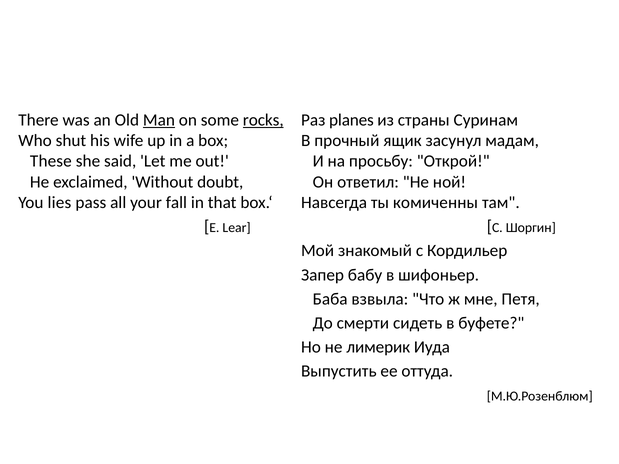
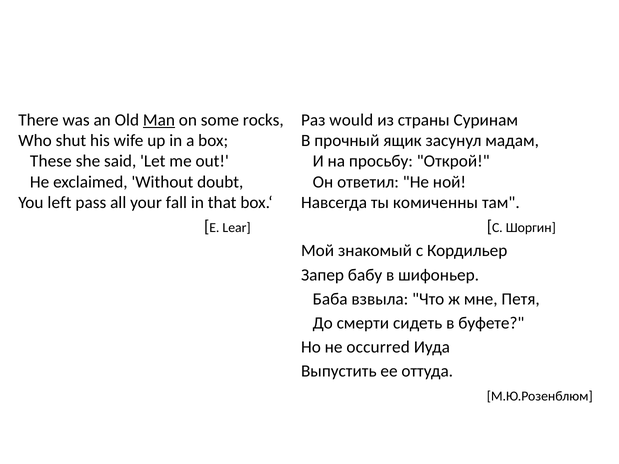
rocks underline: present -> none (263, 120)
planes: planes -> would (351, 120)
lies: lies -> left (59, 203)
лимерик: лимерик -> occurred (378, 347)
